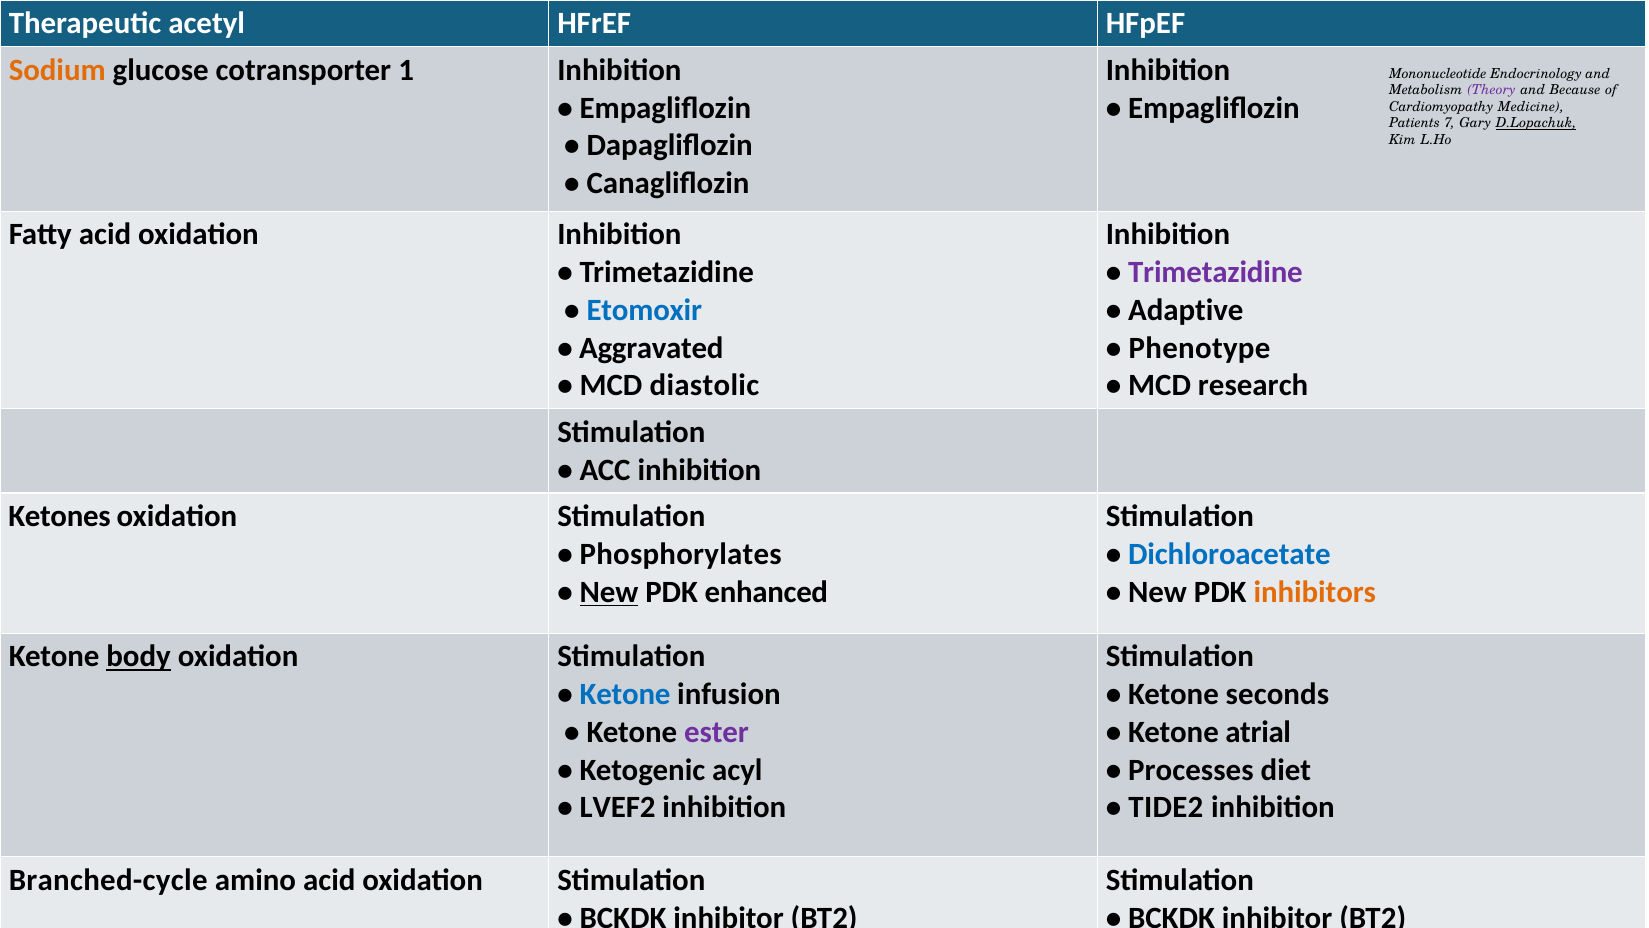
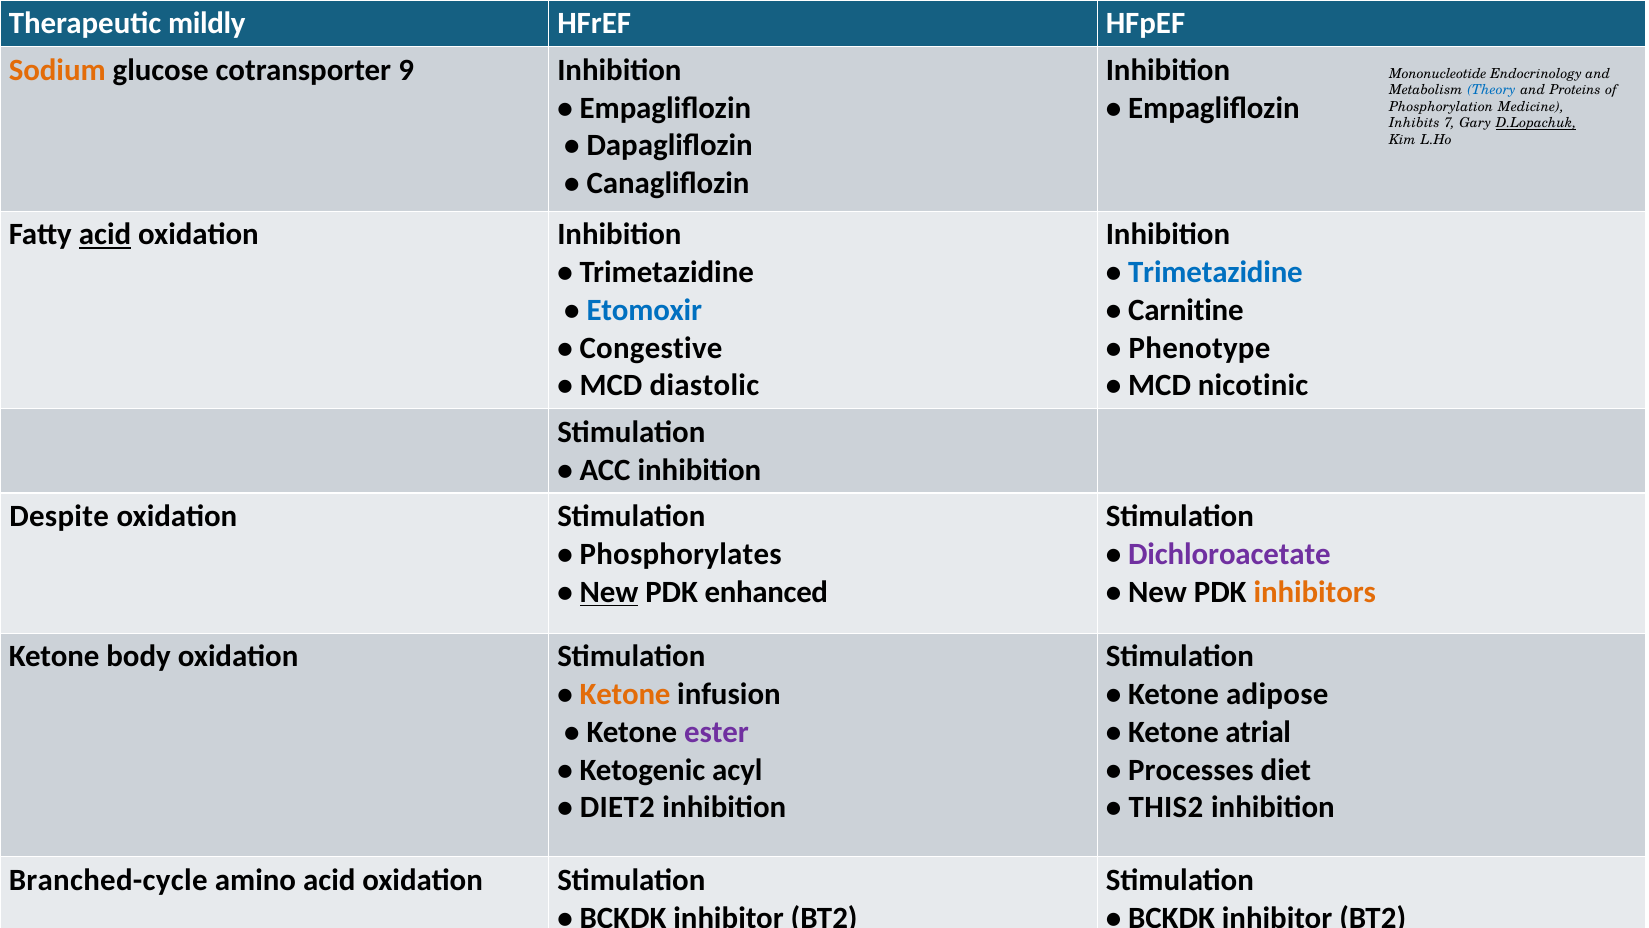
acetyl: acetyl -> mildly (207, 24)
1: 1 -> 9 (406, 70)
Theory colour: purple -> blue (1492, 90)
Because: Because -> Proteins (1575, 90)
Cardiomyopathy: Cardiomyopathy -> Phosphorylation (1441, 107)
Patients: Patients -> Inhibits (1414, 123)
acid underline: none -> present (105, 235)
Trimetazidine colour: purple -> blue (1215, 272)
Adaptive: Adaptive -> Carnitine (1186, 310)
Aggravated: Aggravated -> Congestive (651, 348)
research: research -> nicotinic (1253, 386)
Ketones: Ketones -> Despite (59, 516)
Dichloroacetate colour: blue -> purple (1229, 554)
body underline: present -> none (139, 656)
Ketone colour: blue -> orange (625, 694)
seconds: seconds -> adipose (1277, 694)
LVEF2: LVEF2 -> DIET2 (617, 807)
TIDE2: TIDE2 -> THIS2 (1166, 807)
